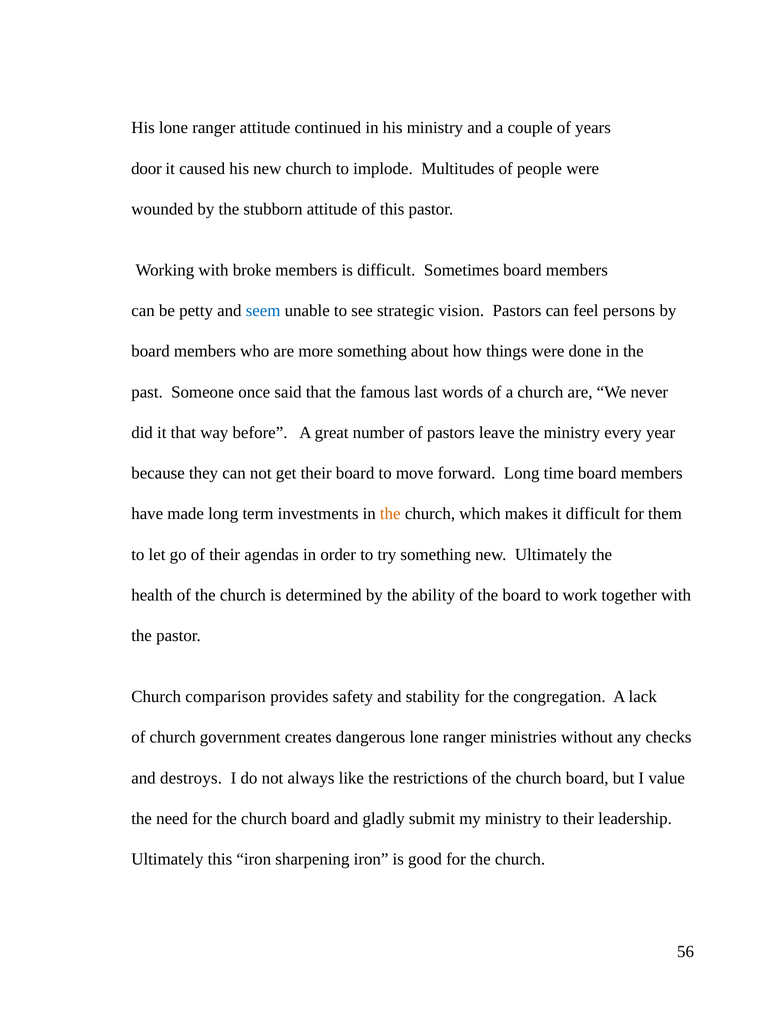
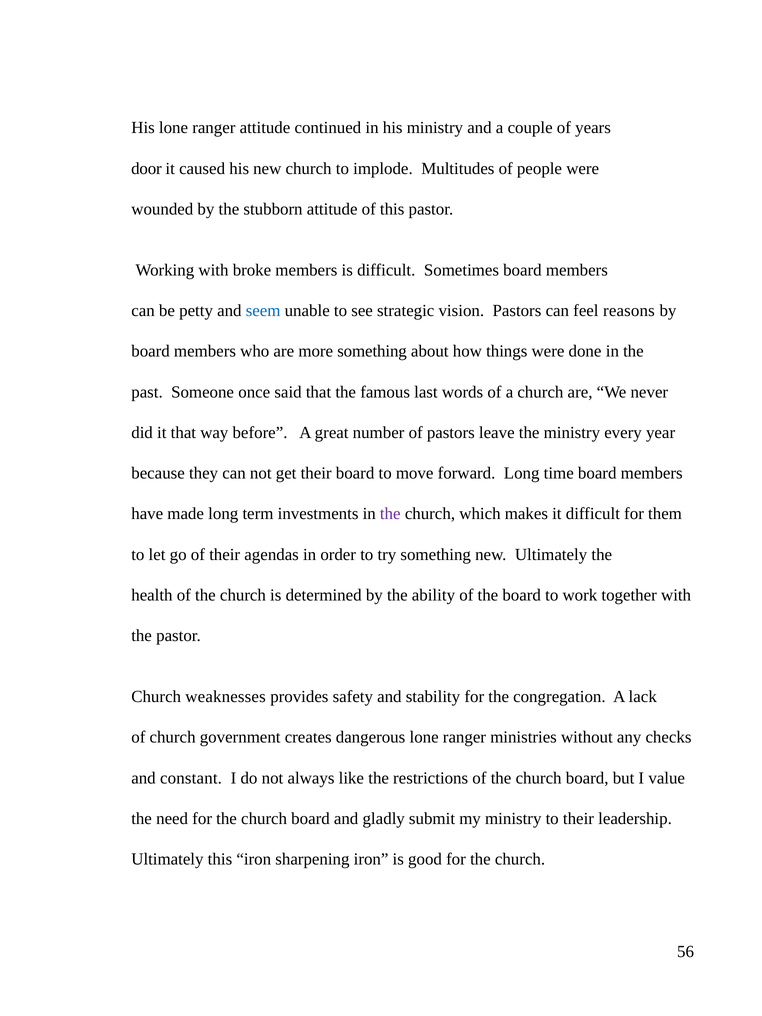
persons: persons -> reasons (629, 311)
the colour: orange -> purple (390, 514)
comparison: comparison -> weaknesses (226, 697)
destroys: destroys -> constant (191, 778)
